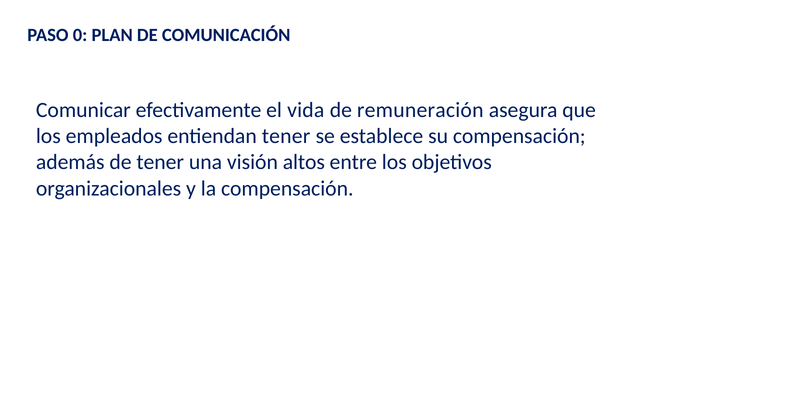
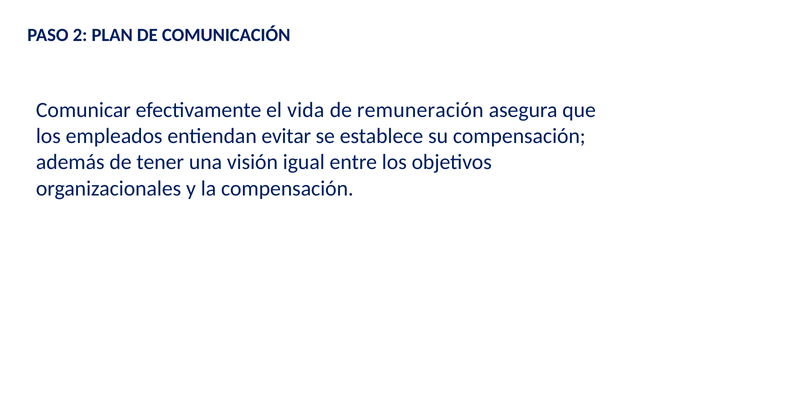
0: 0 -> 2 (80, 35)
entiendan tener: tener -> evitar (286, 136)
altos: altos -> igual (304, 162)
